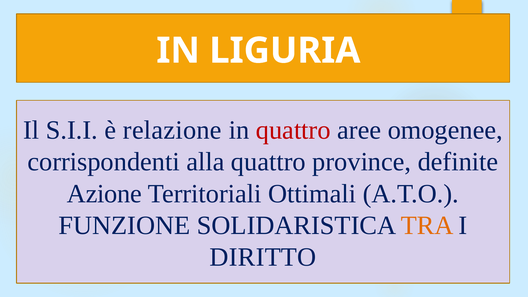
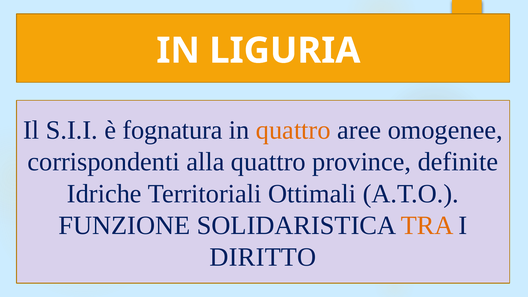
relazione: relazione -> fognatura (173, 130)
quattro colour: red -> orange (293, 130)
Azione: Azione -> Idriche (104, 194)
